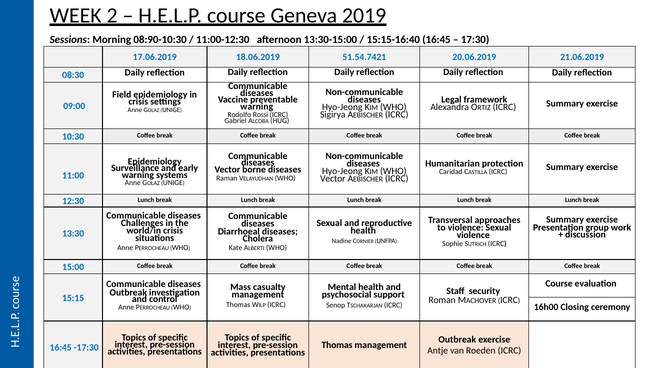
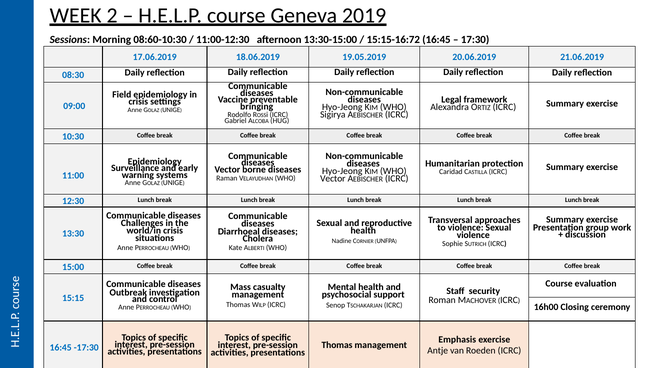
08:90-10:30: 08:90-10:30 -> 08:60-10:30 (160, 39)
15:15-16:40: 15:15-16:40 -> 15:15-16:72 (393, 39)
51.54.7421: 51.54.7421 -> 19.05.2019 (364, 57)
warning: warning -> bringing (257, 106)
Outbreak: Outbreak -> Emphasis (457, 339)
